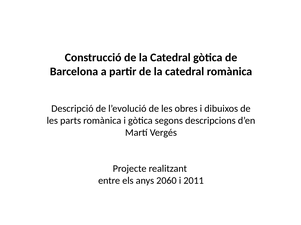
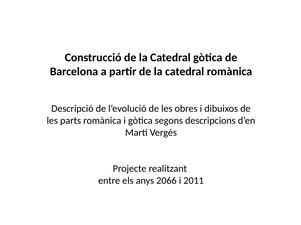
2060: 2060 -> 2066 (166, 181)
